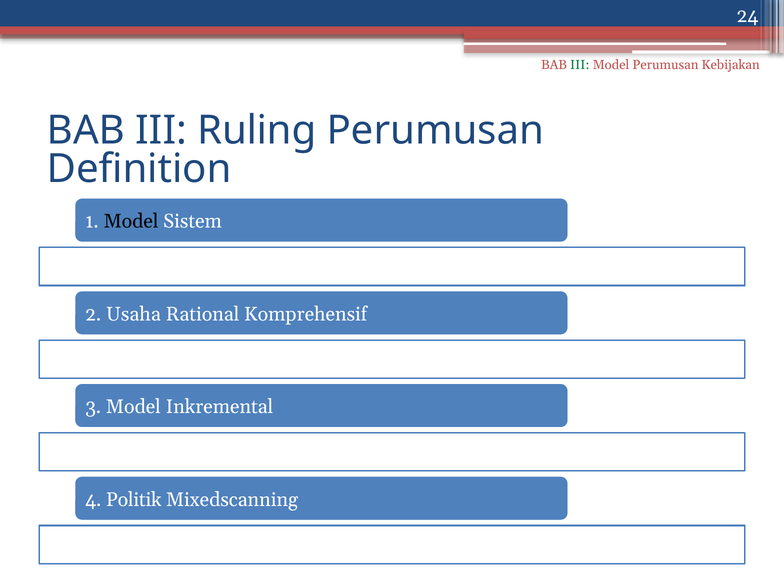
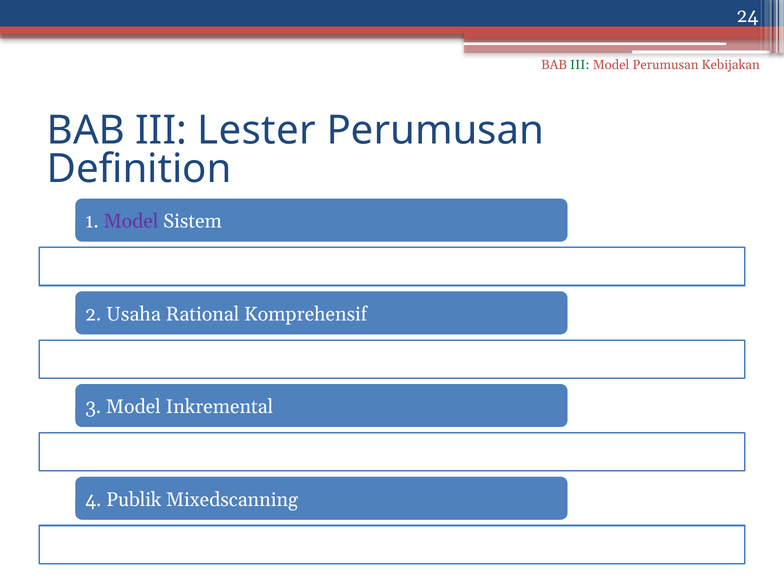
Ruling: Ruling -> Lester (257, 130)
Model colour: black -> purple (131, 222)
Politik: Politik -> Publik (134, 500)
